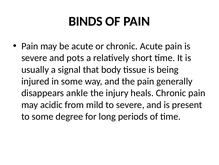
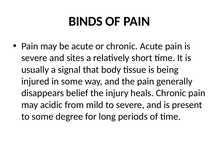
pots: pots -> sites (75, 58)
ankle: ankle -> belief (77, 93)
